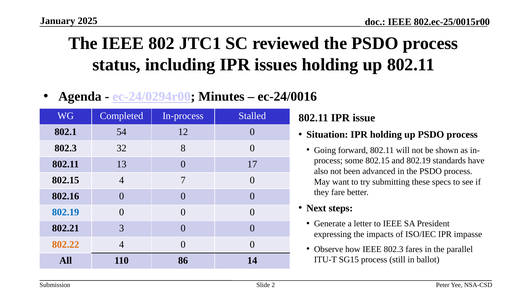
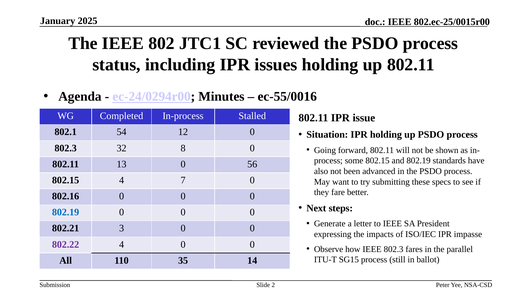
ec-24/0016: ec-24/0016 -> ec-55/0016 (287, 96)
17: 17 -> 56 (252, 164)
802.22 colour: orange -> purple (66, 244)
86: 86 -> 35 (183, 260)
